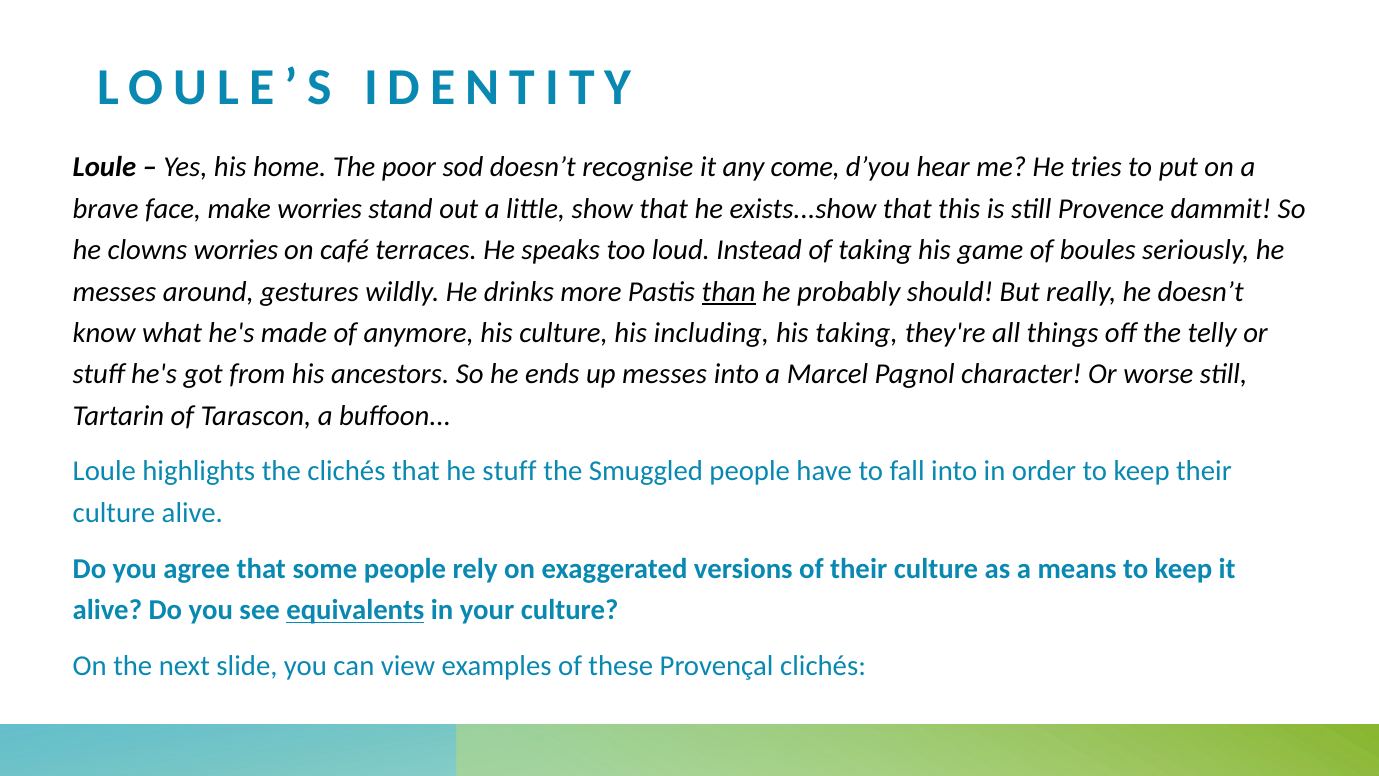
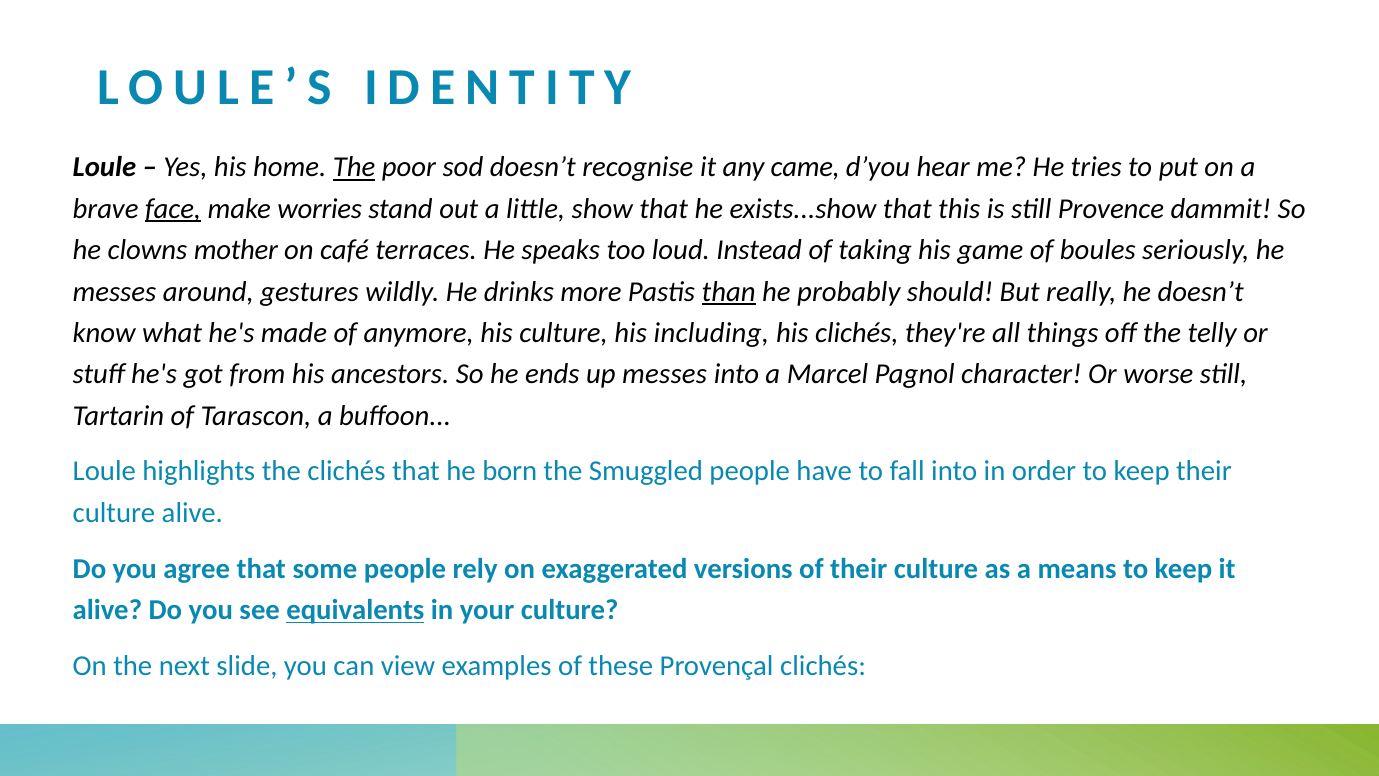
The underline: none -> present (354, 167)
come: come -> came (805, 167)
face underline: none -> present (173, 209)
clowns worries: worries -> mother (236, 250)
his taking: taking -> clichés (857, 333)
he stuff: stuff -> born (510, 471)
